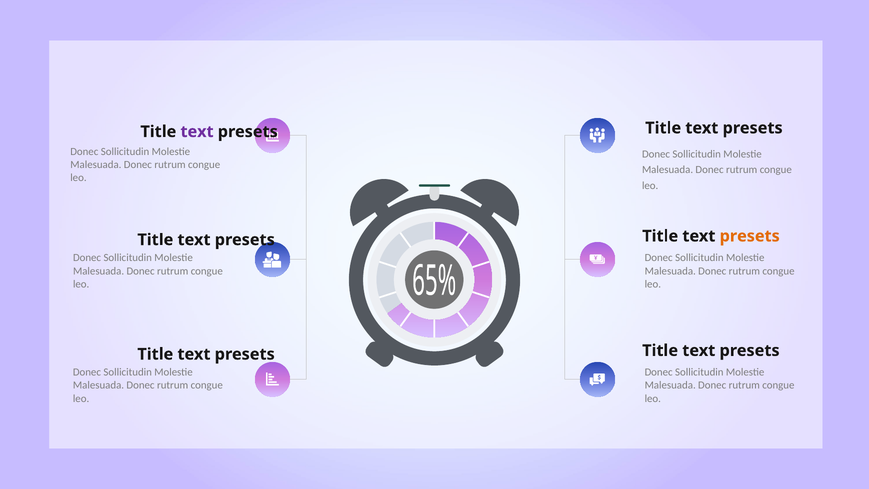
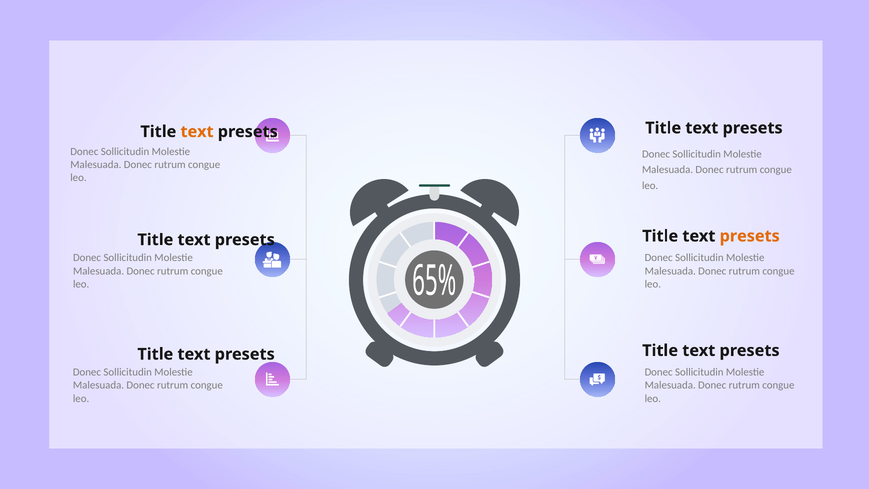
text colour: purple -> orange (197, 132)
